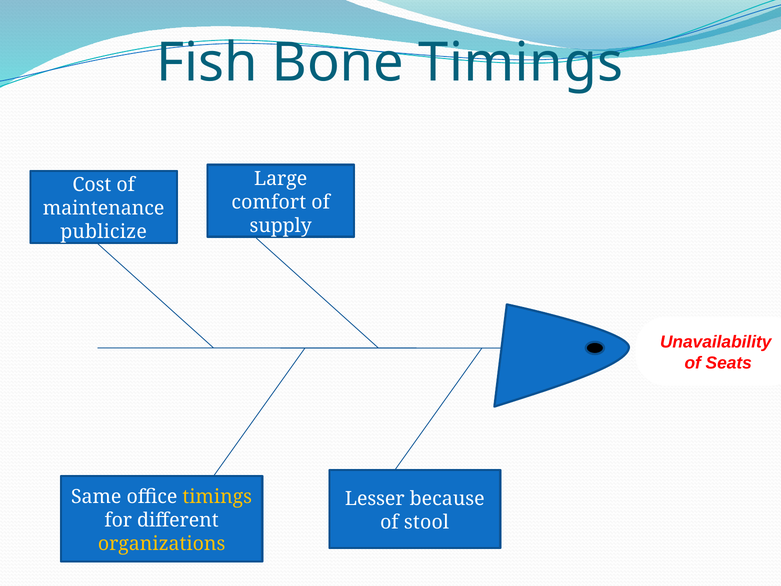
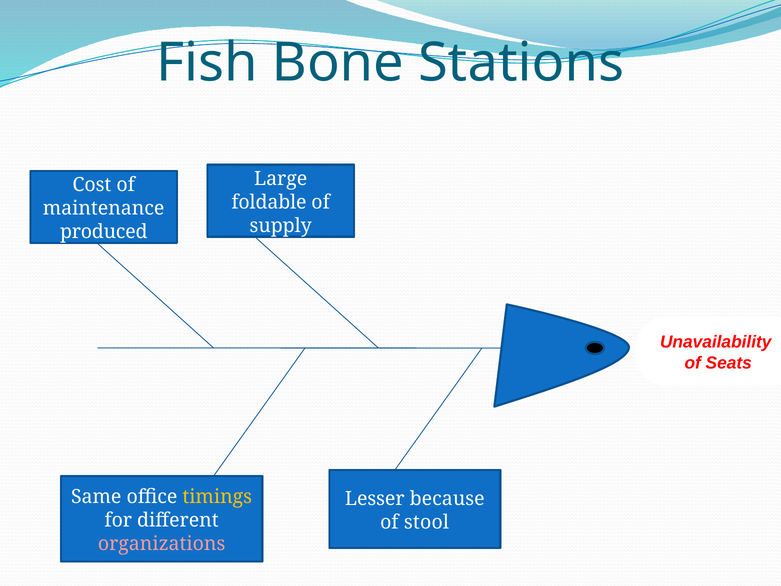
Bone Timings: Timings -> Stations (521, 63)
comfort: comfort -> foldable (269, 202)
publicize: publicize -> produced (104, 232)
organizations colour: yellow -> pink (162, 543)
